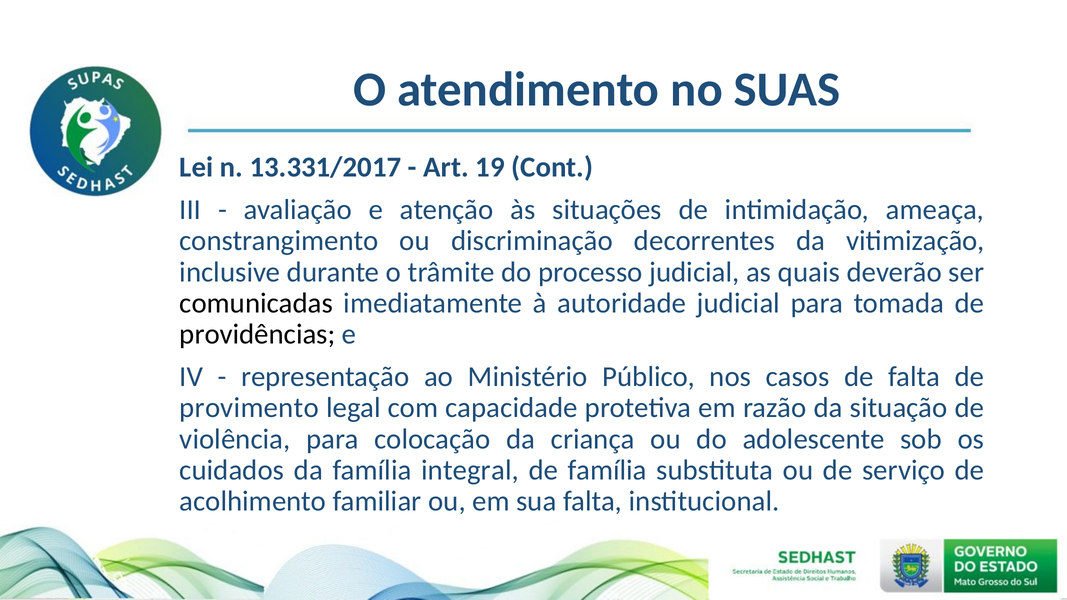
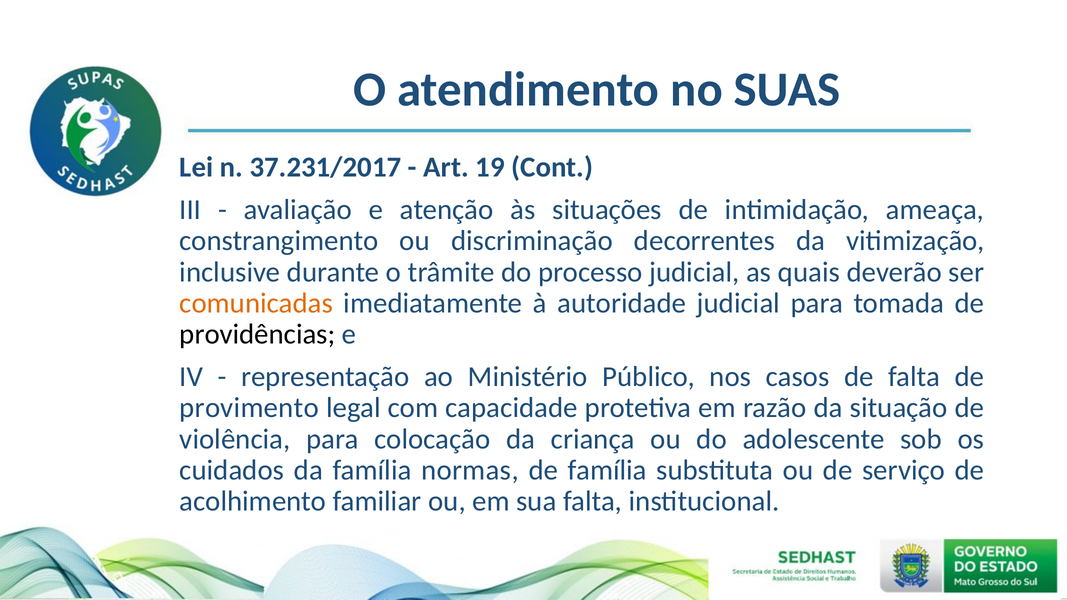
13.331/2017: 13.331/2017 -> 37.231/2017 (325, 167)
comunicadas colour: black -> orange (256, 303)
integral: integral -> normas (470, 470)
